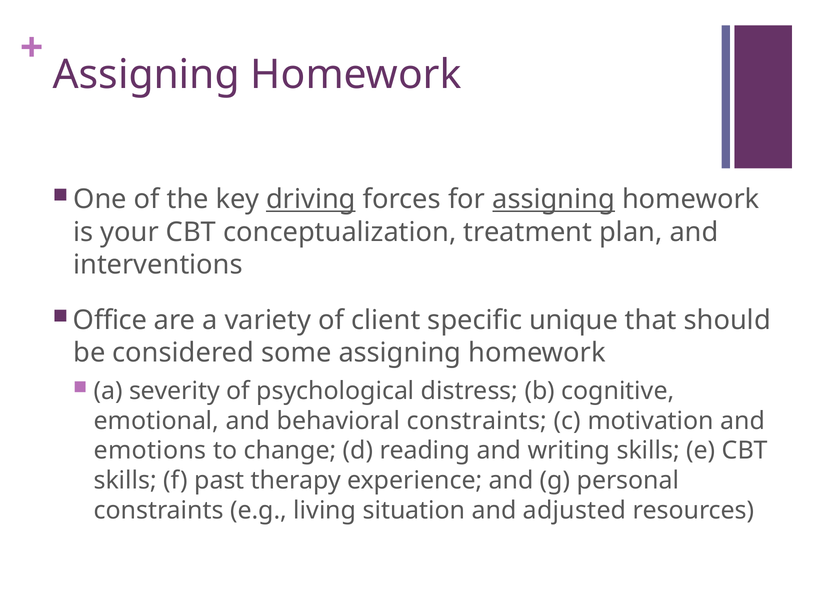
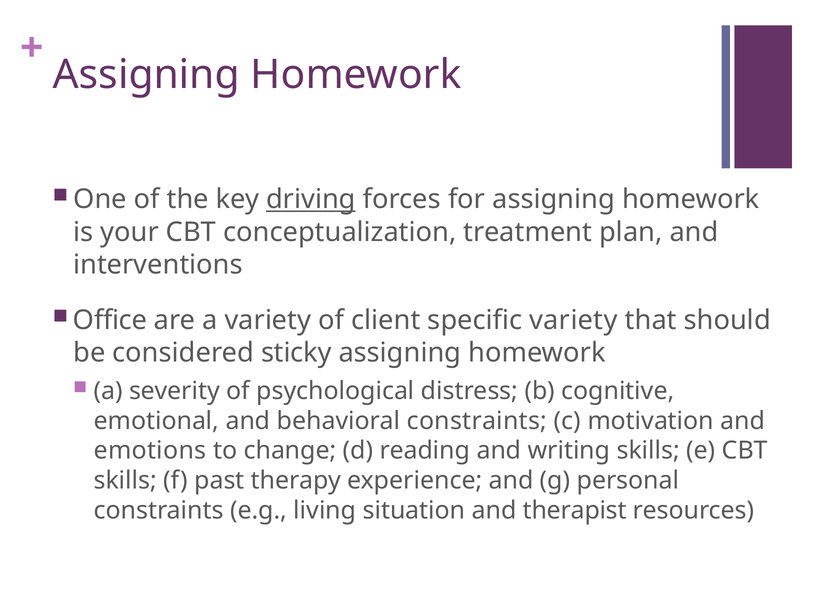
assigning underline: present -> none (554, 200)
specific unique: unique -> variety (573, 320)
some: some -> sticky (296, 353)
adjusted: adjusted -> therapist (575, 511)
